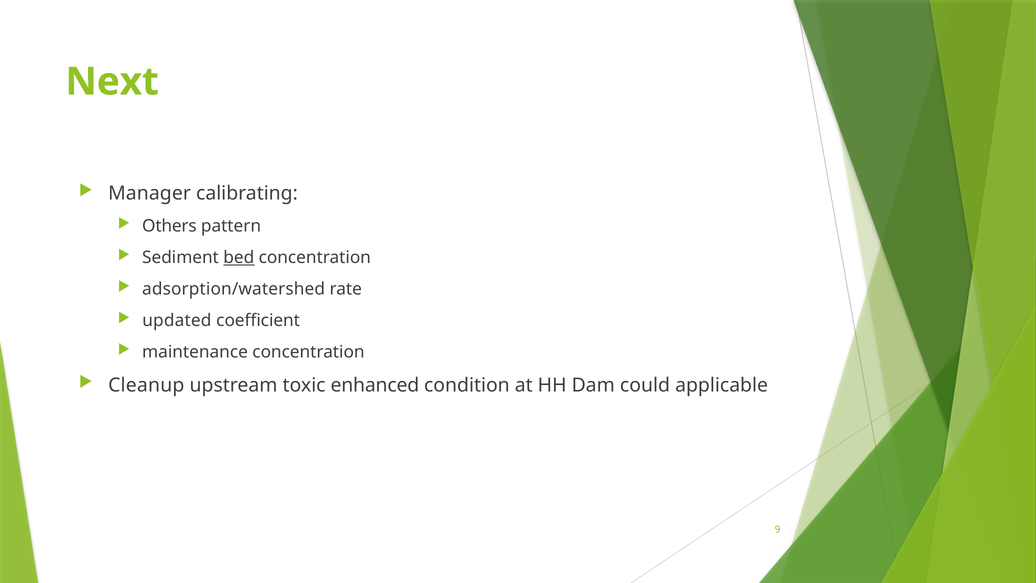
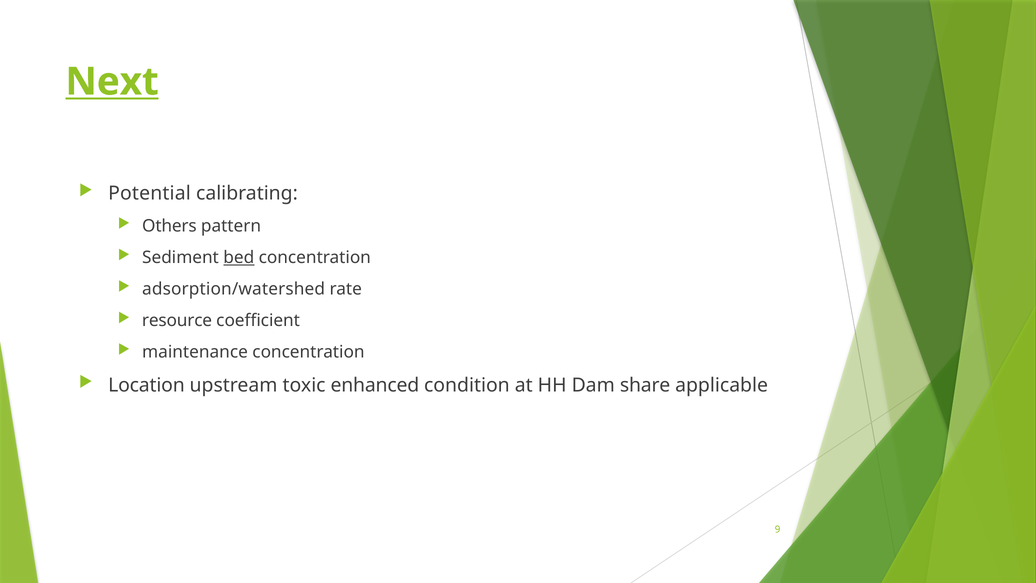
Next underline: none -> present (112, 82)
Manager: Manager -> Potential (149, 193)
updated: updated -> resource (177, 321)
Cleanup: Cleanup -> Location (146, 385)
could: could -> share (645, 385)
